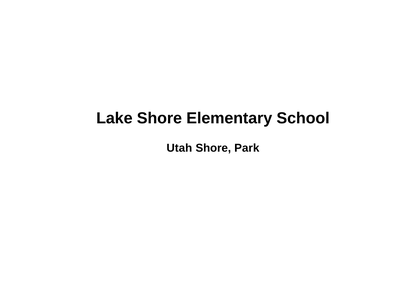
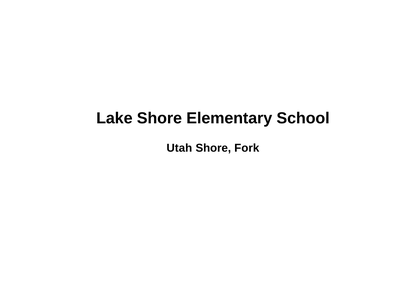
Park: Park -> Fork (247, 148)
